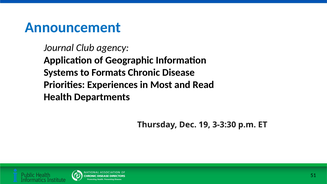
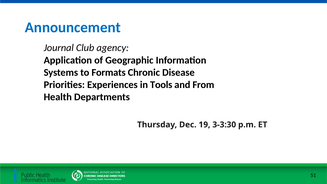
Most: Most -> Tools (161, 85)
Read: Read -> From (203, 85)
